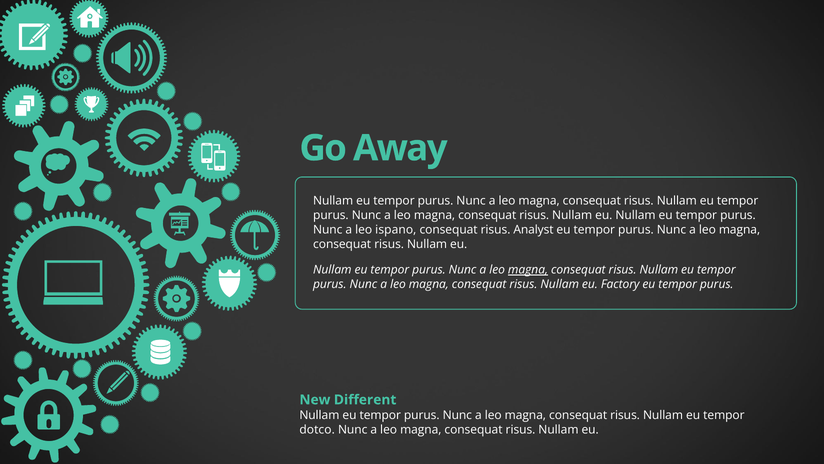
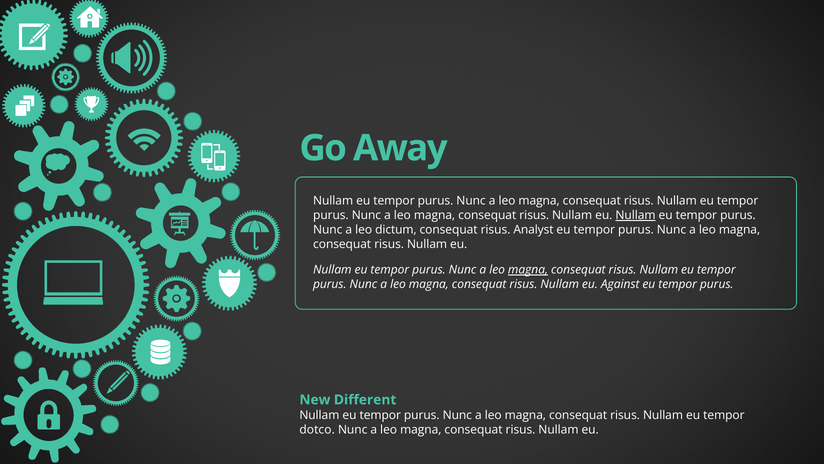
Nullam underline: none -> present (635, 215)
ispano: ispano -> dictum (396, 229)
Factory: Factory -> Against (620, 284)
